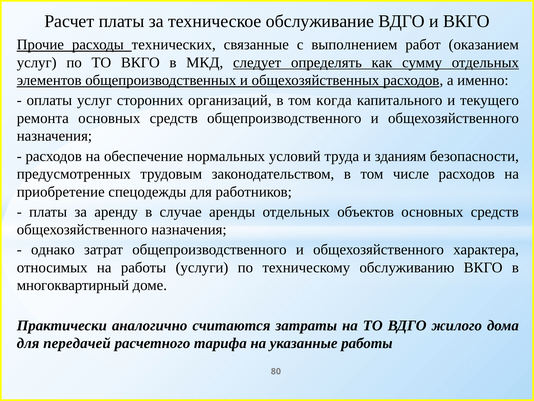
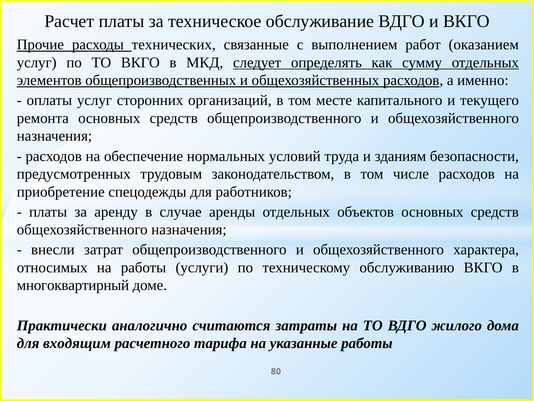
когда: когда -> месте (334, 100)
однако: однако -> внесли (53, 249)
передачей: передачей -> входящим (77, 343)
